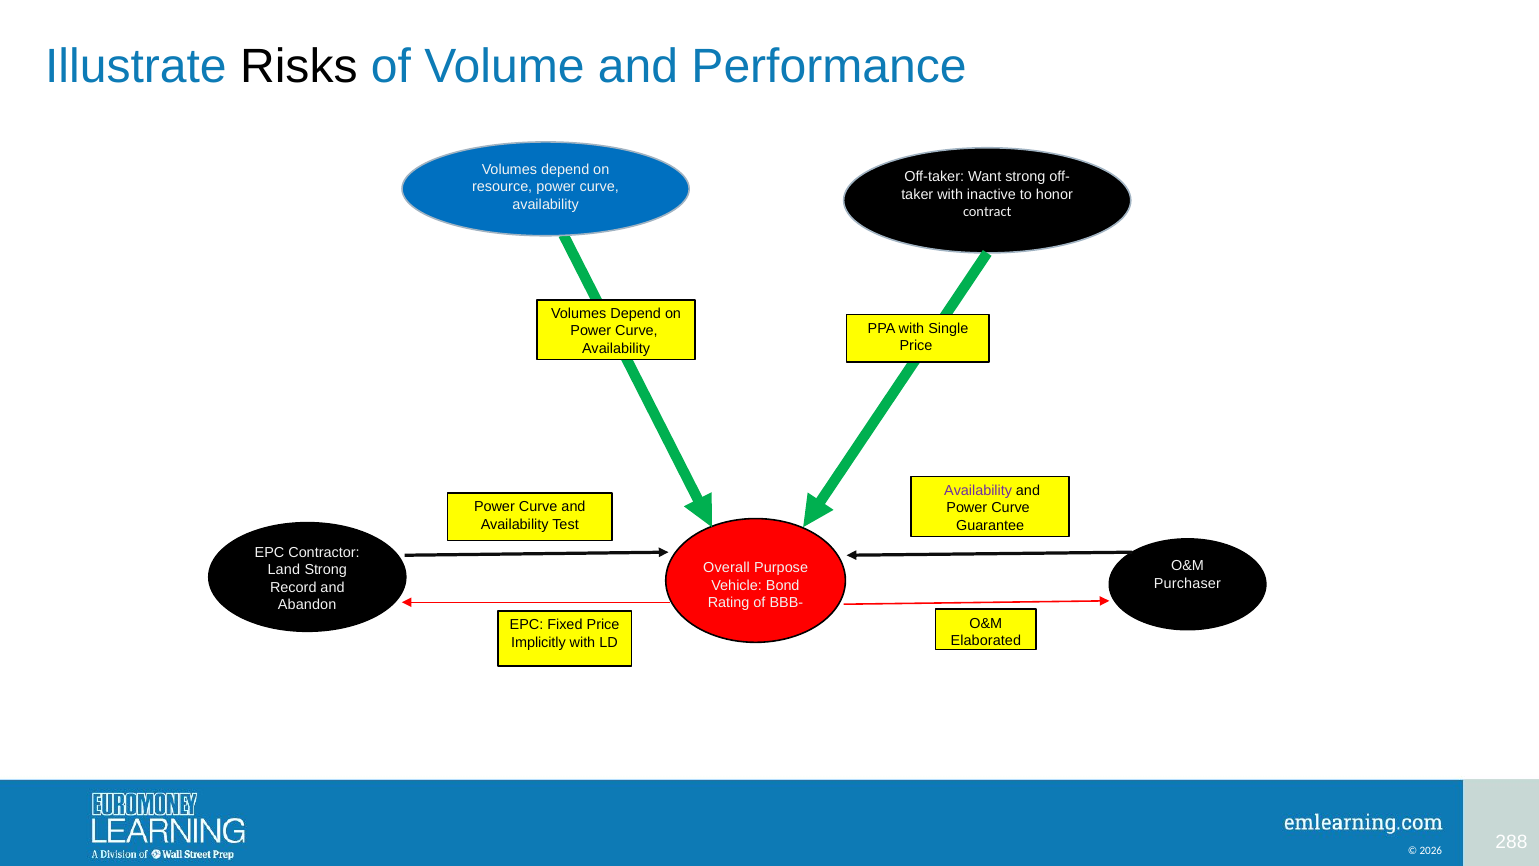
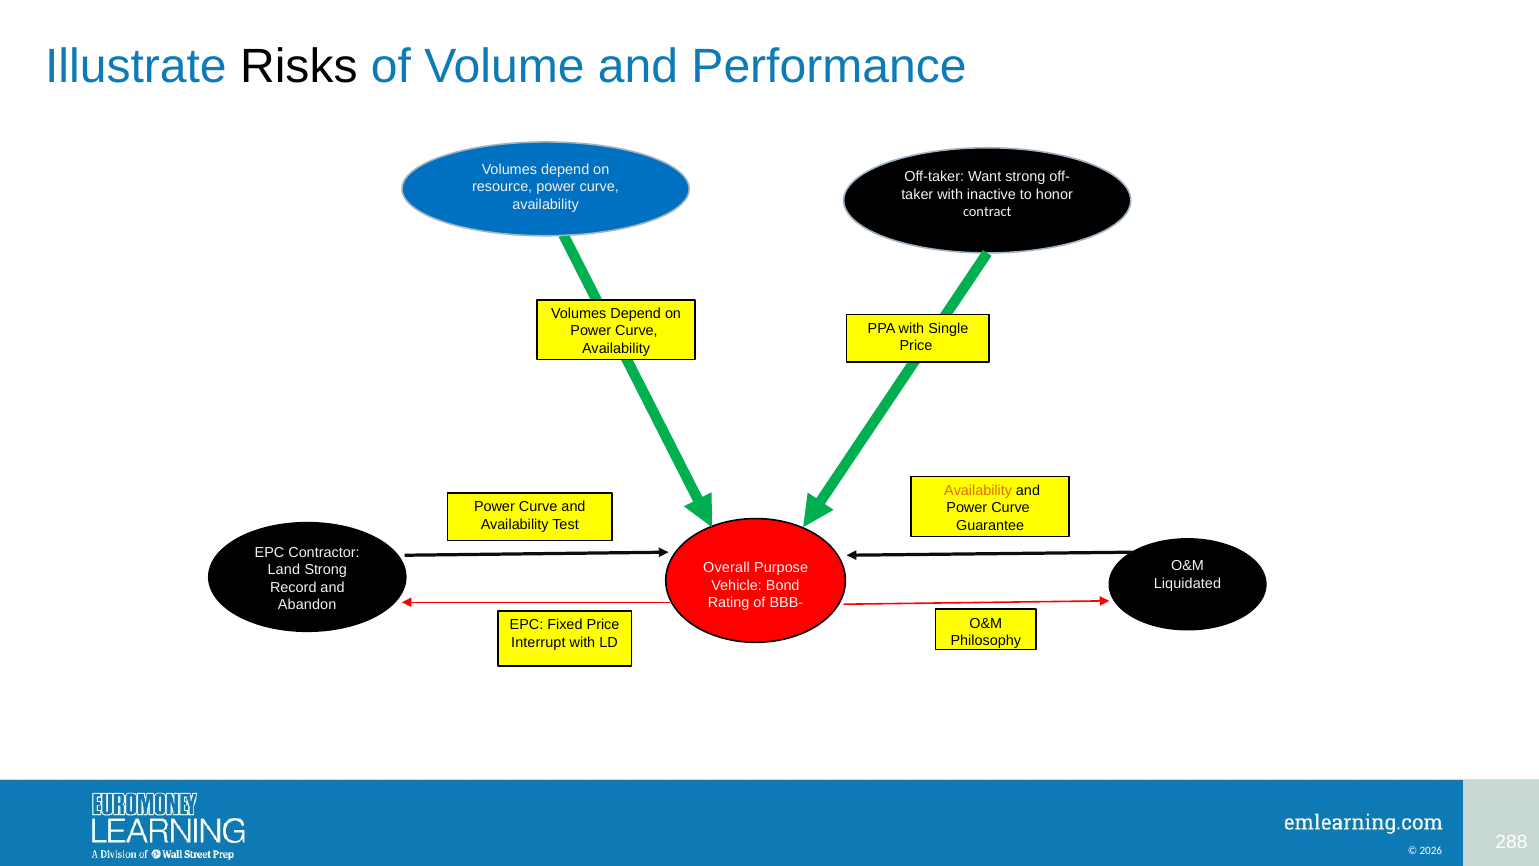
Availability colour: purple -> orange (978, 491)
Purchaser: Purchaser -> Liquidated (1187, 583)
Elaborated: Elaborated -> Philosophy (986, 640)
Implicitly: Implicitly -> Interrupt (538, 642)
